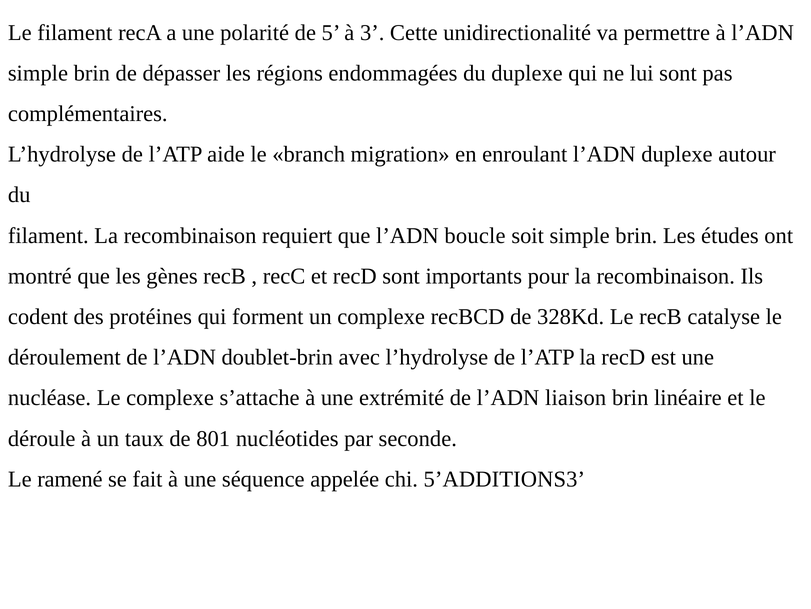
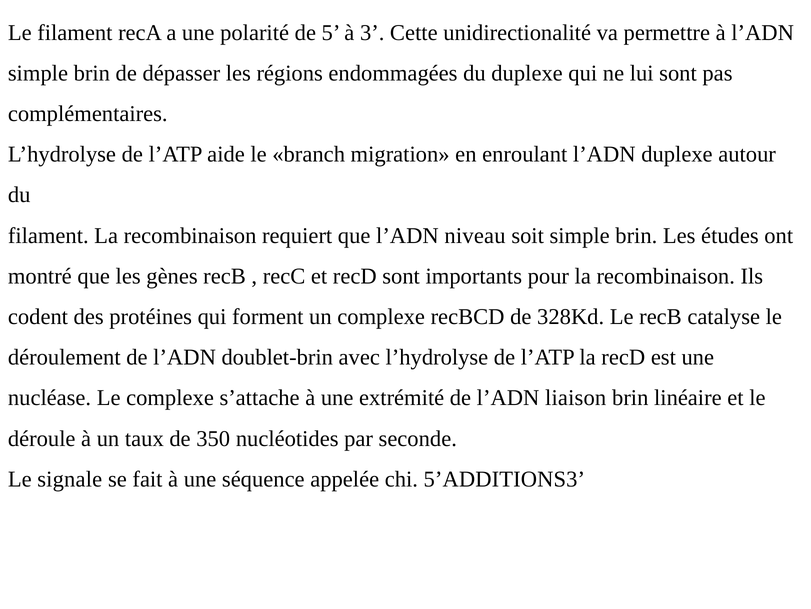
boucle: boucle -> niveau (475, 235)
801: 801 -> 350 (213, 438)
ramené: ramené -> signale (70, 479)
